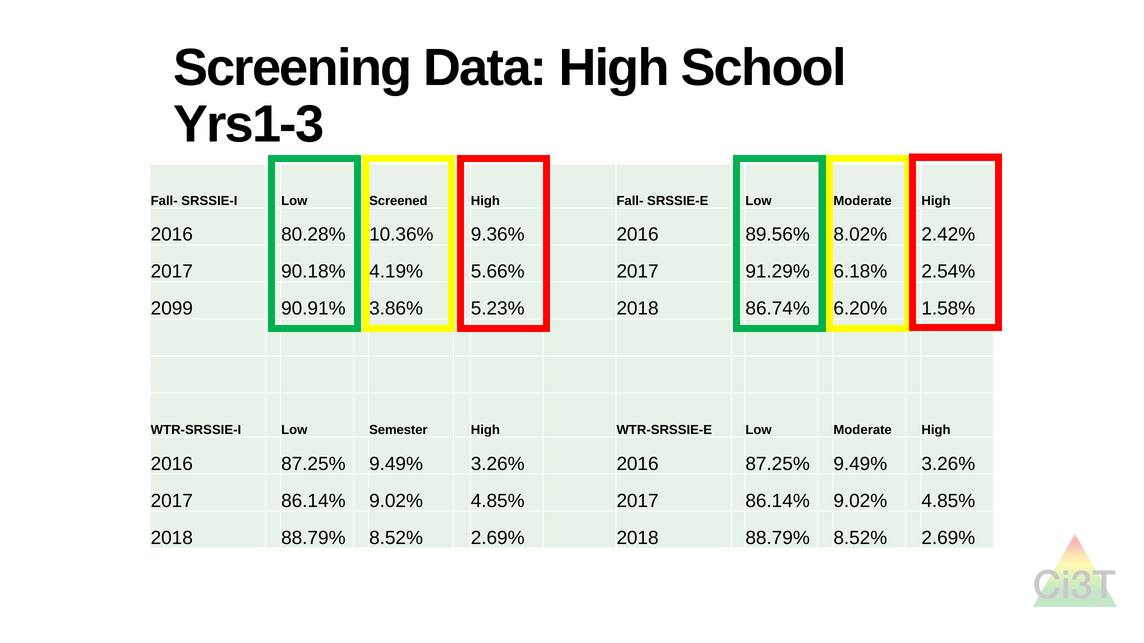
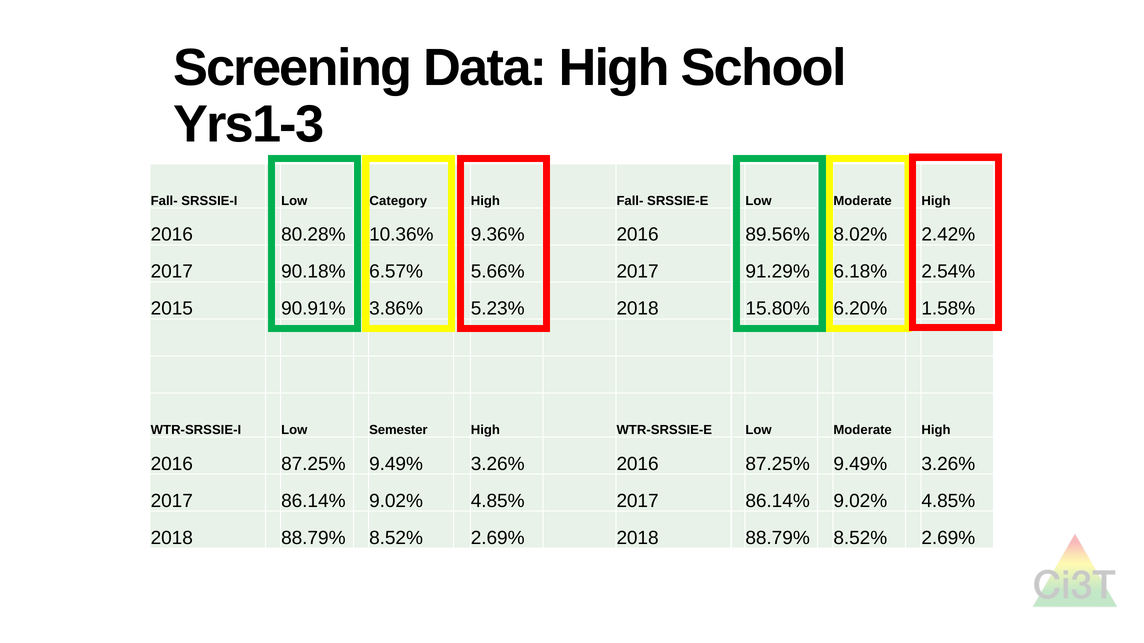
Screened: Screened -> Category (398, 201)
4.19%: 4.19% -> 6.57% (396, 272)
2099: 2099 -> 2015 (172, 309)
86.74%: 86.74% -> 15.80% (778, 309)
